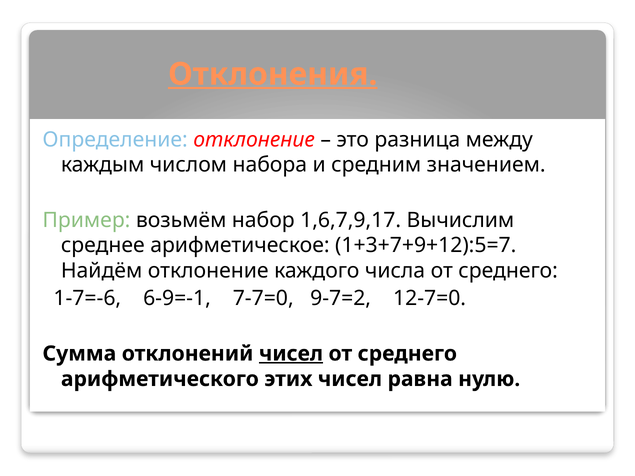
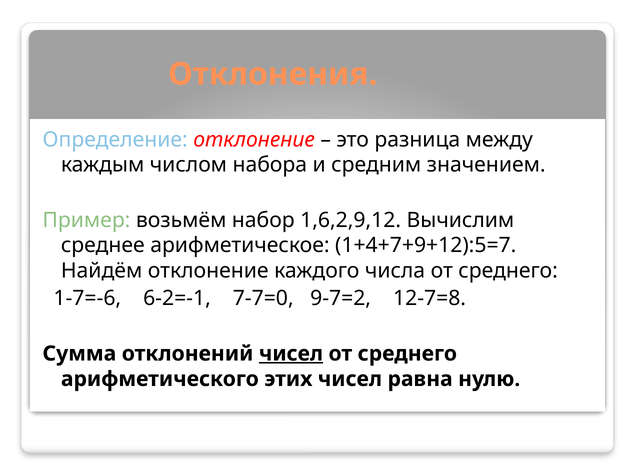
Отклонения underline: present -> none (273, 74)
1,6,7,9,17: 1,6,7,9,17 -> 1,6,2,9,12 (351, 220)
1+3+7+9+12):5=7: 1+3+7+9+12):5=7 -> 1+4+7+9+12):5=7 (426, 246)
6-9=-1: 6-9=-1 -> 6-2=-1 (177, 299)
12-7=0: 12-7=0 -> 12-7=8 (430, 299)
